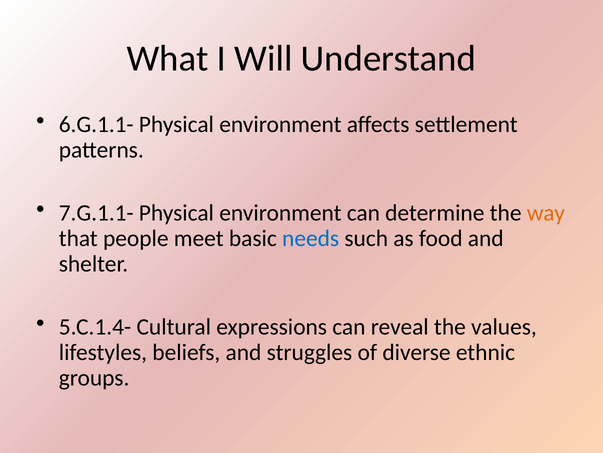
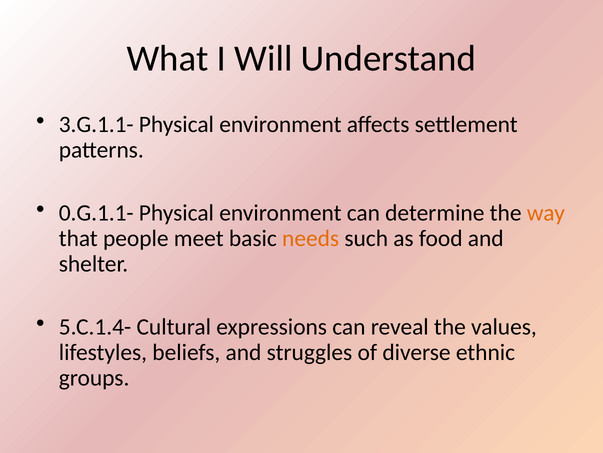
6.G.1.1-: 6.G.1.1- -> 3.G.1.1- (96, 124)
7.G.1.1-: 7.G.1.1- -> 0.G.1.1- (96, 213)
needs colour: blue -> orange (311, 238)
